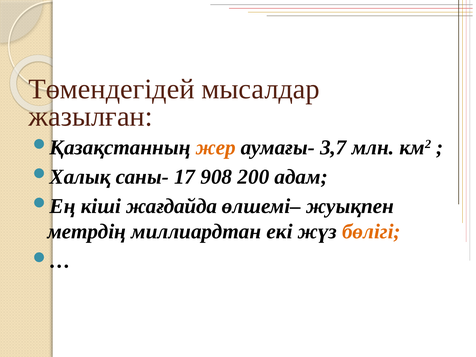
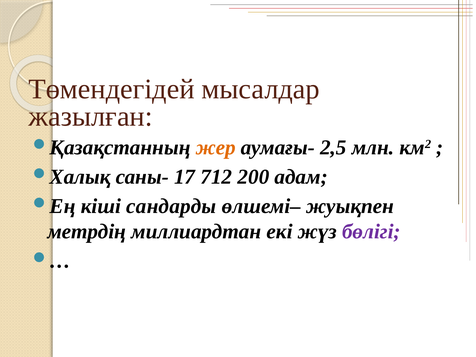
3,7: 3,7 -> 2,5 (333, 147)
908: 908 -> 712 (216, 177)
жағдайда: жағдайда -> сандарды (171, 206)
бөлігі colour: orange -> purple (371, 232)
